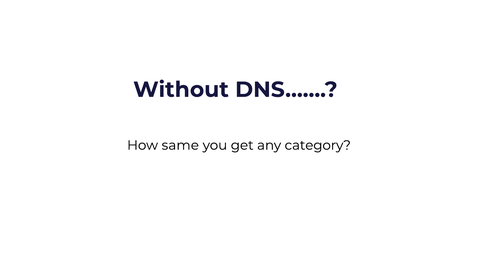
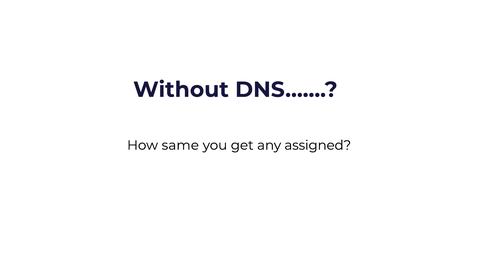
category: category -> assigned (318, 145)
